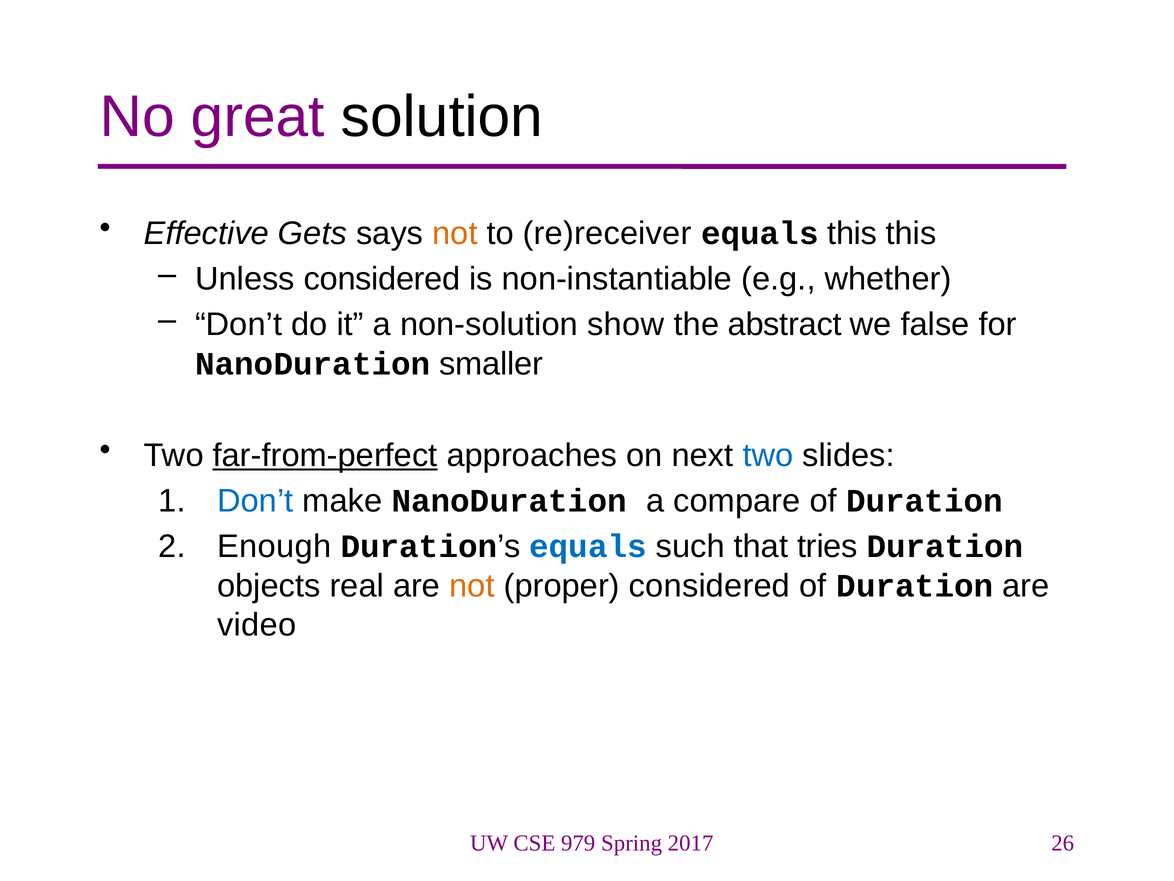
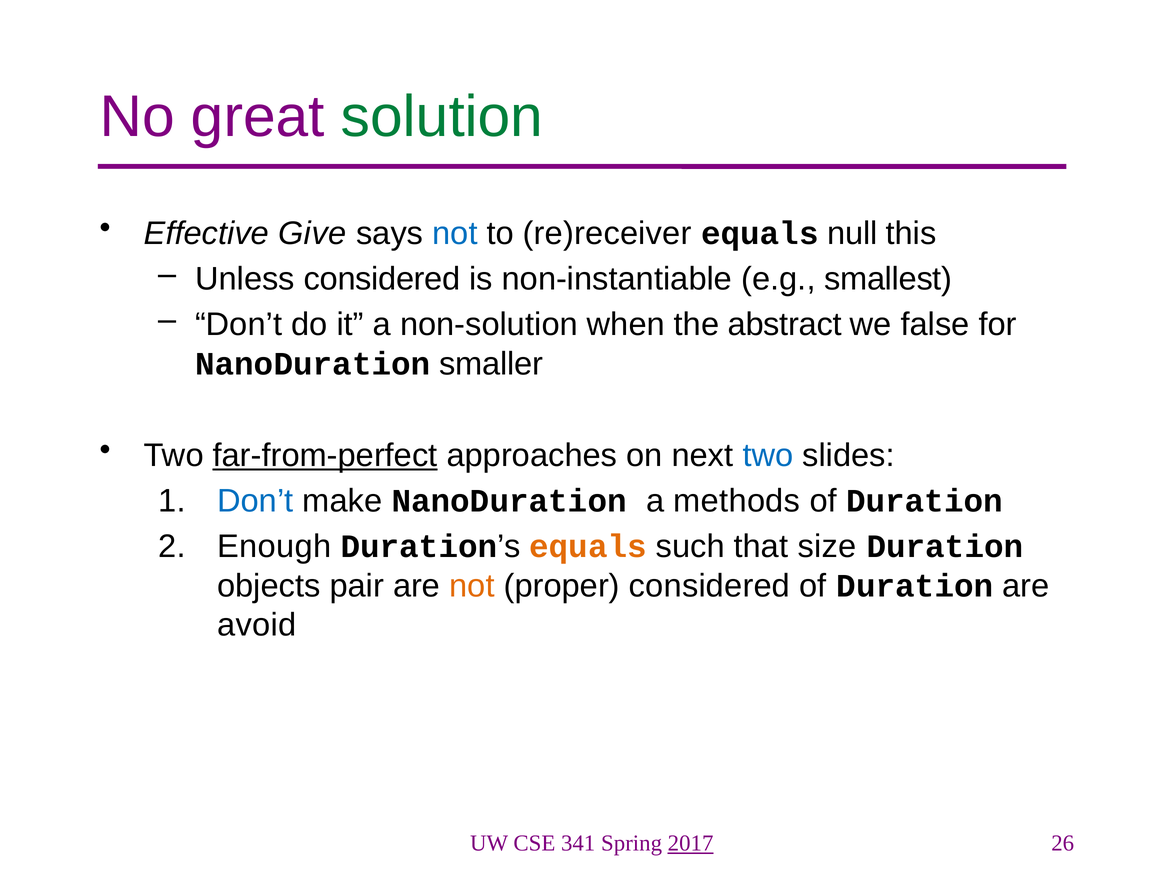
solution colour: black -> green (442, 117)
Gets: Gets -> Give (312, 233)
not colour: orange -> blue (455, 233)
equals this: this -> null (852, 233)
whether: whether -> smallest (888, 279)
show: show -> when (626, 325)
compare: compare -> methods (737, 501)
equals colour: blue -> orange (588, 546)
tries: tries -> size (827, 546)
real: real -> pair (357, 585)
video: video -> avoid (257, 625)
979: 979 -> 341 (578, 843)
2017 underline: none -> present (691, 843)
